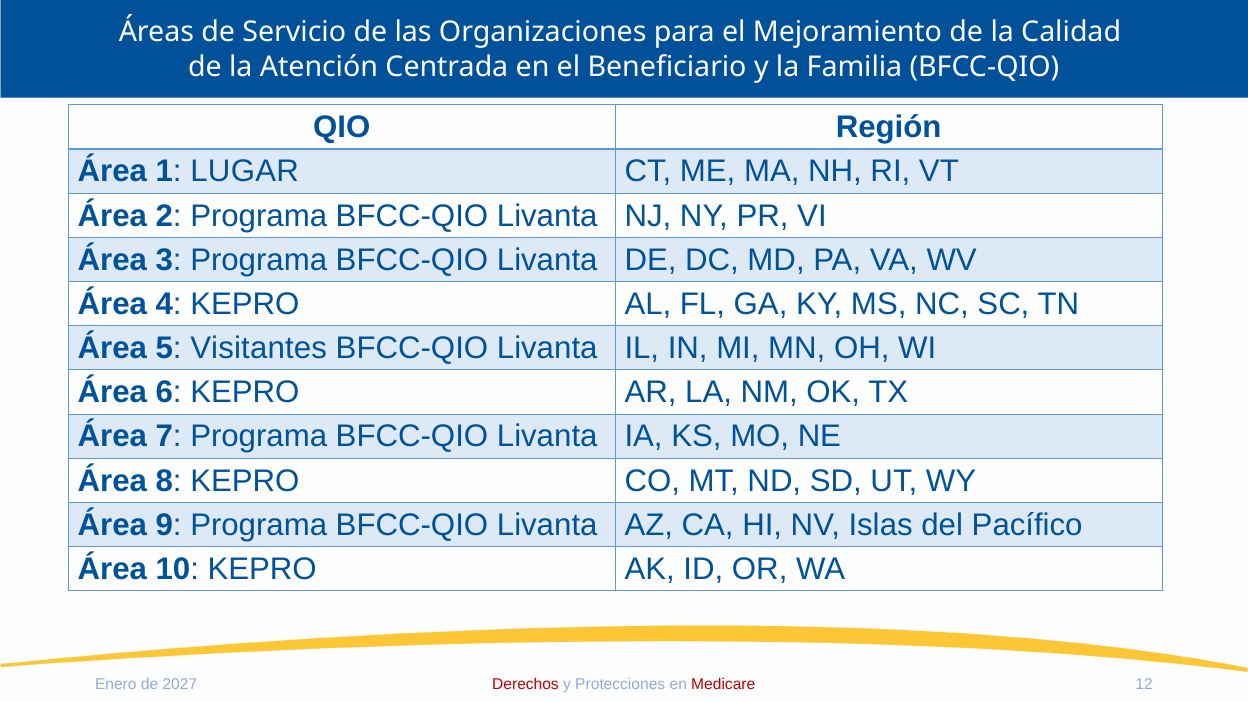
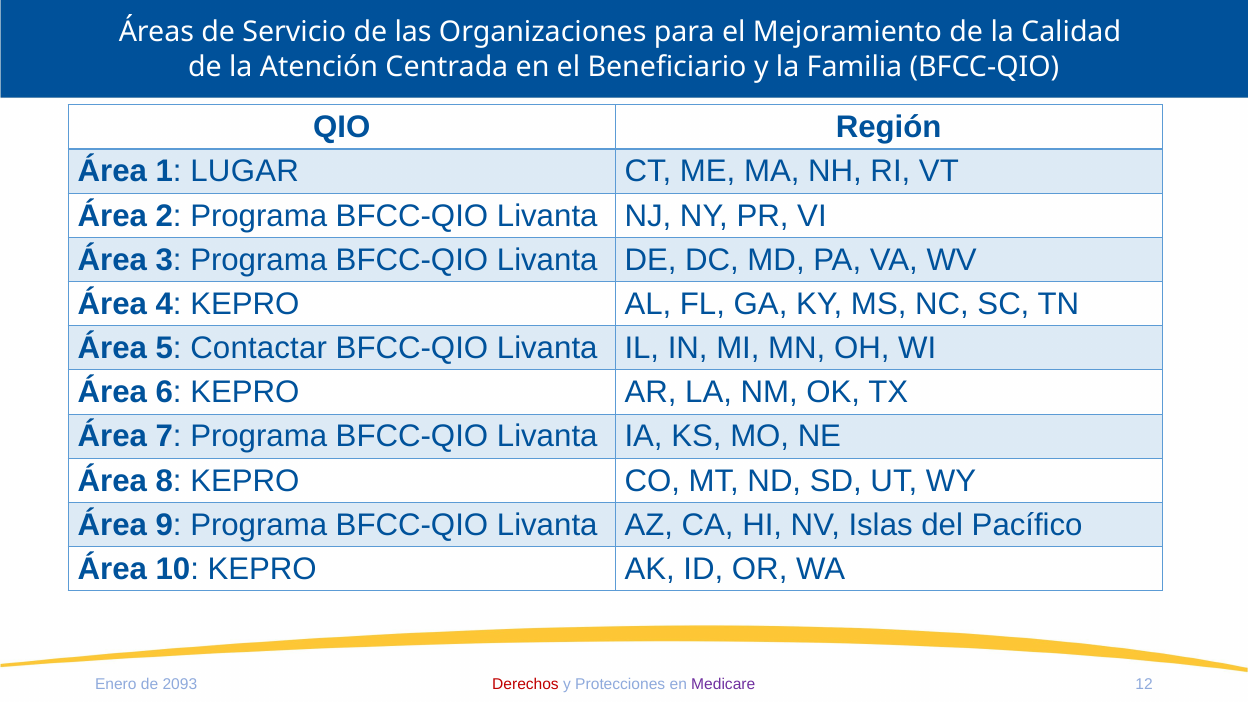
Visitantes: Visitantes -> Contactar (259, 348)
2027: 2027 -> 2093 (180, 684)
Medicare colour: red -> purple (723, 684)
